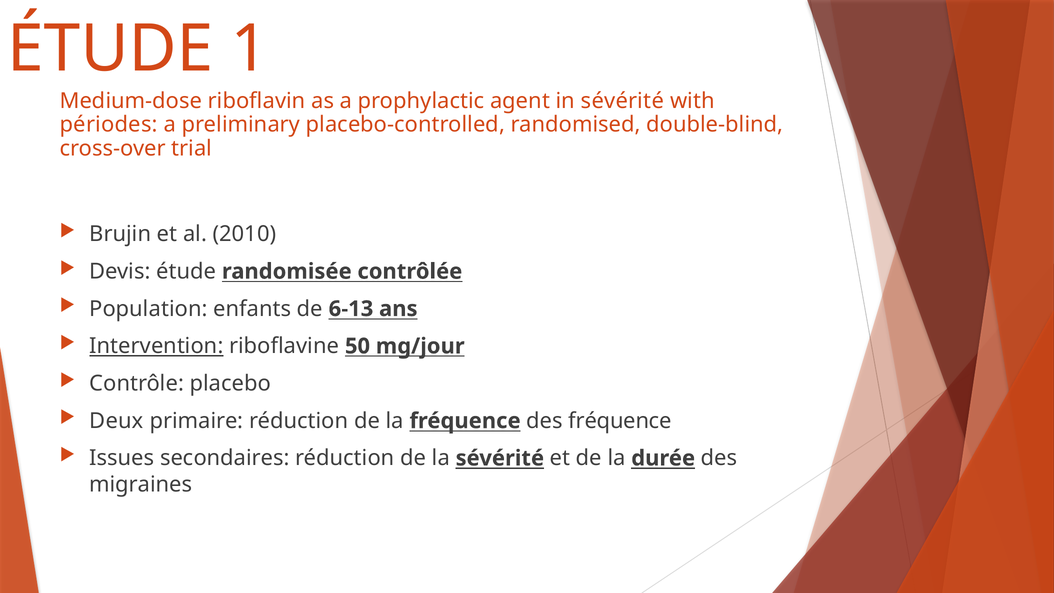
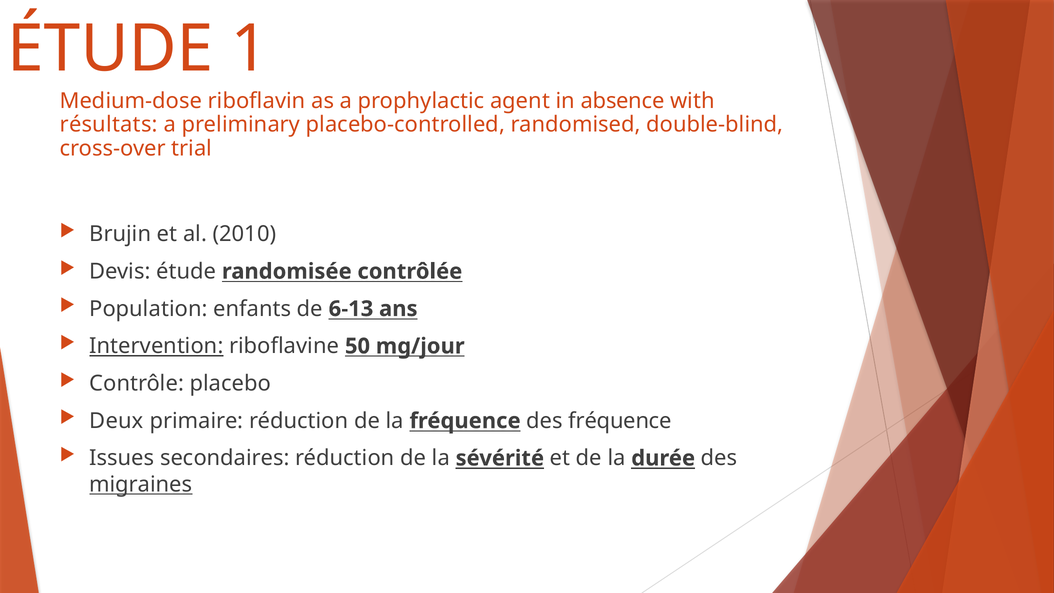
in sévérité: sévérité -> absence (623, 101)
périodes: périodes -> résultats (109, 125)
migraines underline: none -> present (141, 485)
